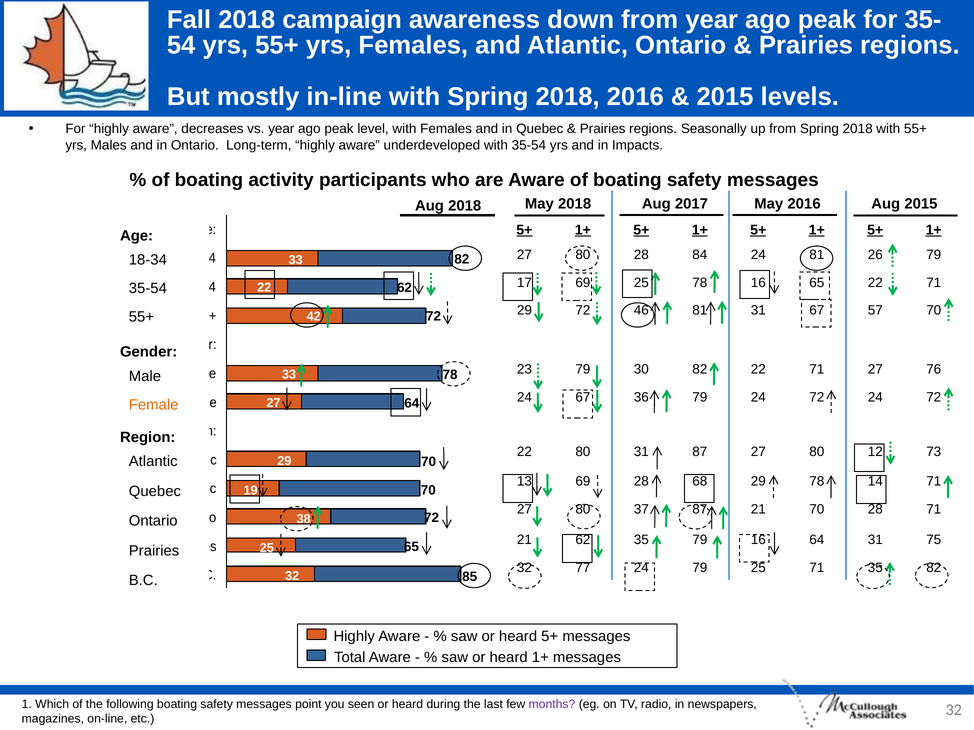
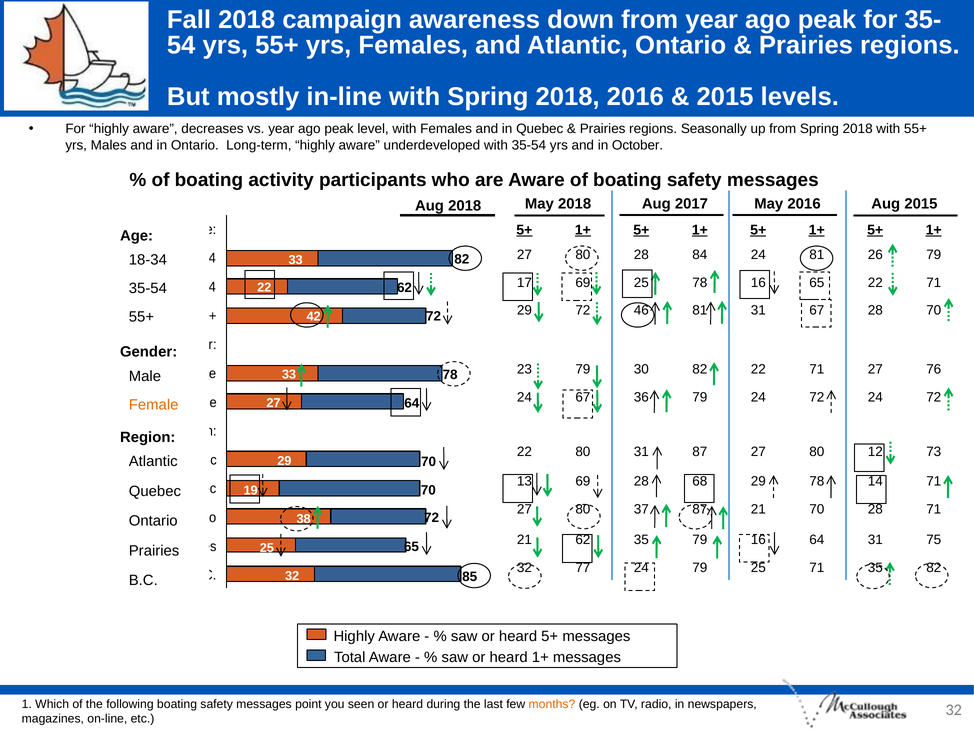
Impacts: Impacts -> October (638, 145)
67 57: 57 -> 28 (875, 311)
months colour: purple -> orange (552, 705)
